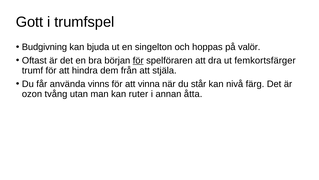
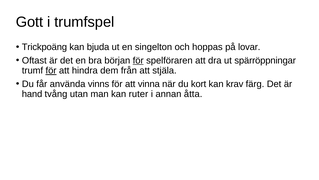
Budgivning: Budgivning -> Trickpoäng (44, 47)
valör: valör -> lovar (249, 47)
femkortsfärger: femkortsfärger -> spärröppningar (265, 60)
för underline: none -> present (51, 70)
står: står -> kort (199, 84)
nivå: nivå -> krav (235, 84)
ozon: ozon -> hand (32, 94)
